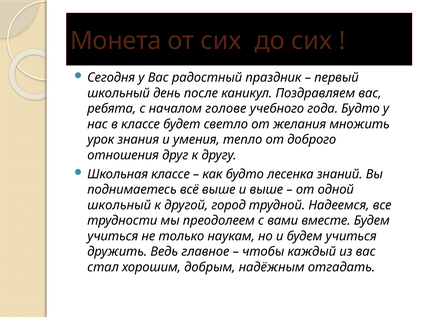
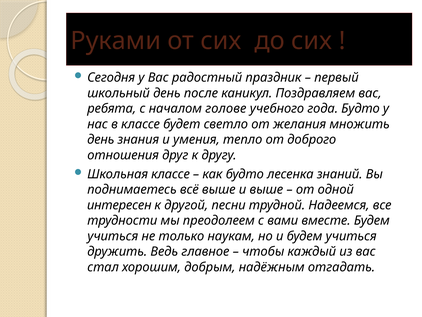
Монета: Монета -> Руками (116, 41)
урок: урок -> день (101, 139)
школьный: школьный -> интересен (119, 205)
город: город -> песни (229, 205)
